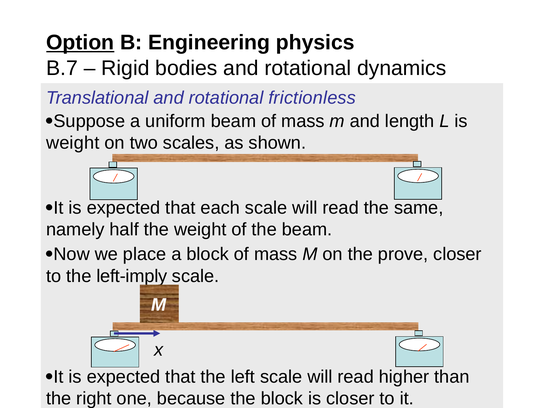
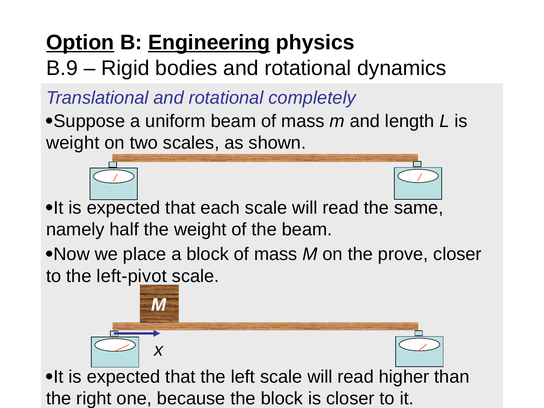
Engineering underline: none -> present (209, 43)
B.7: B.7 -> B.9 (62, 68)
frictionless: frictionless -> completely (312, 98)
left-imply: left-imply -> left-pivot (132, 276)
